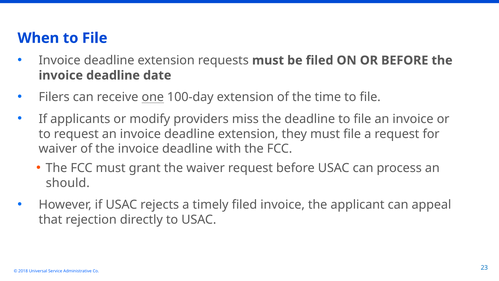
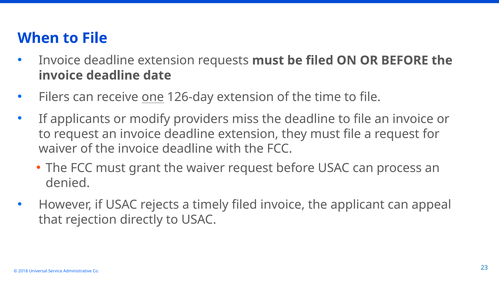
100-day: 100-day -> 126-day (190, 97)
should: should -> denied (68, 183)
